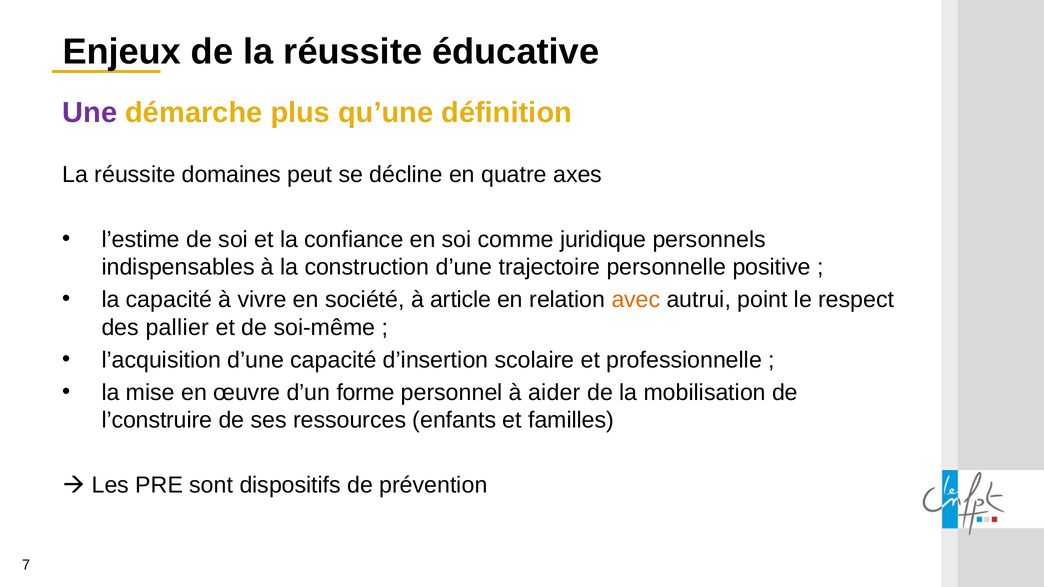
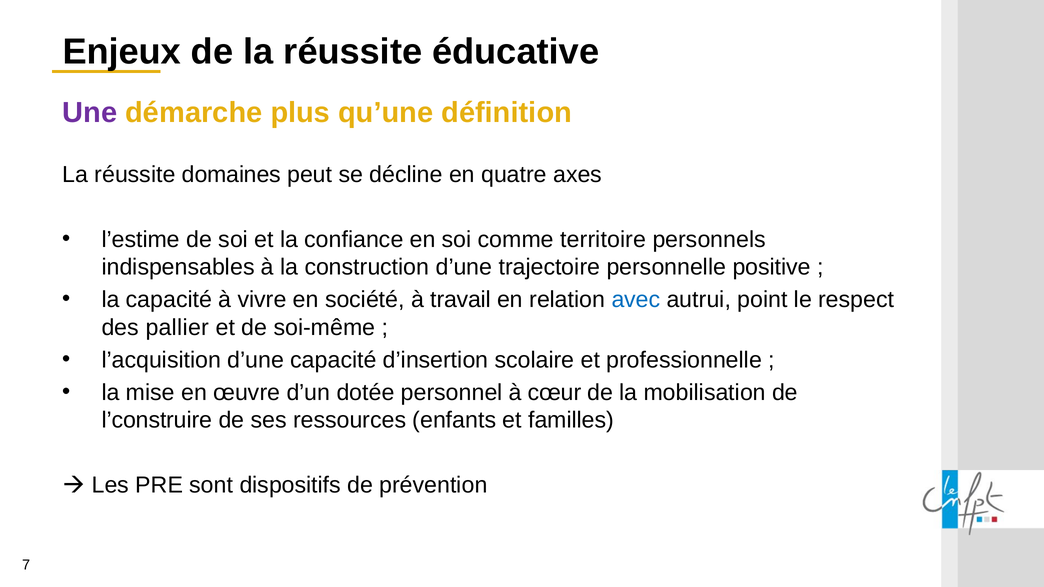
juridique: juridique -> territoire (603, 239)
article: article -> travail (461, 300)
avec colour: orange -> blue (636, 300)
forme: forme -> dotée (366, 393)
aider: aider -> cœur (555, 393)
